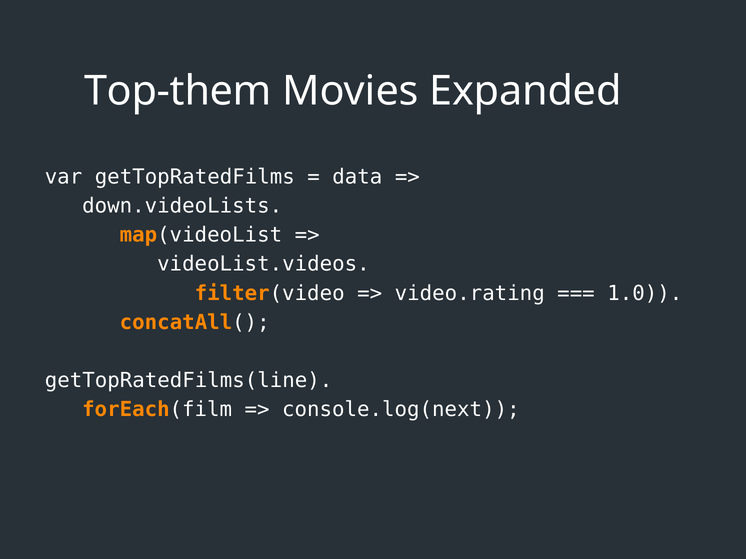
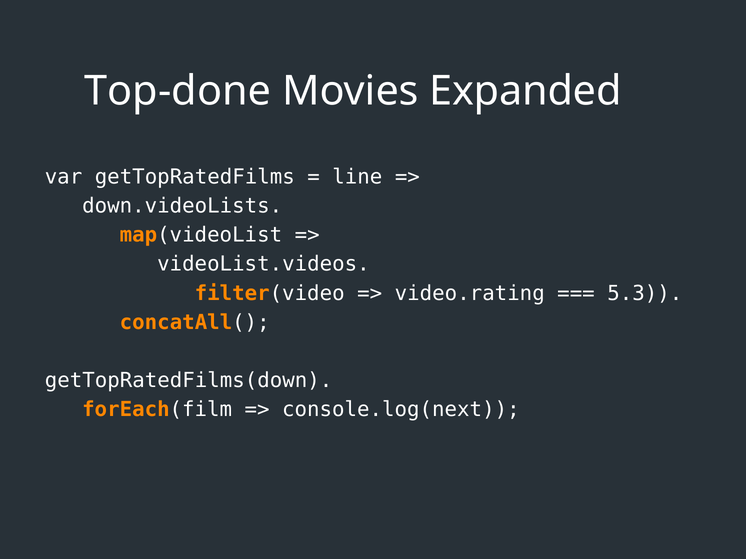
Top-them: Top-them -> Top-done (178, 91)
data: data -> line (357, 177)
1.0: 1.0 -> 5.3 (645, 293)
getTopRatedFilms(line: getTopRatedFilms(line -> getTopRatedFilms(down (189, 381)
